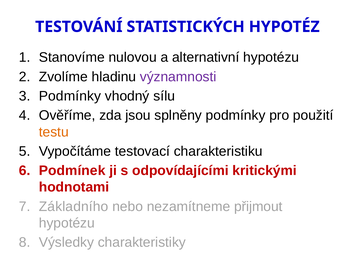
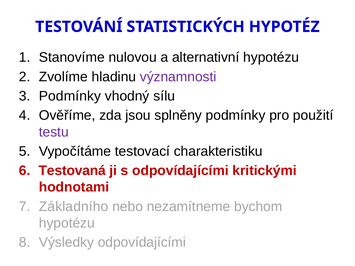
testu colour: orange -> purple (54, 132)
Podmínek: Podmínek -> Testovaná (72, 171)
přijmout: přijmout -> bychom (258, 207)
Výsledky charakteristiky: charakteristiky -> odpovídajícími (142, 243)
